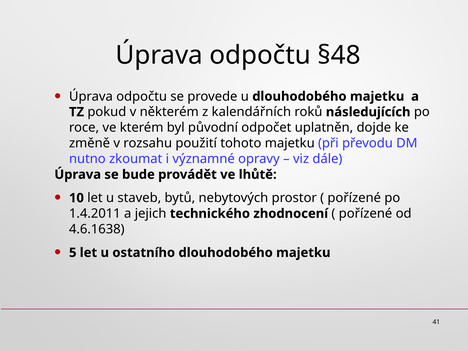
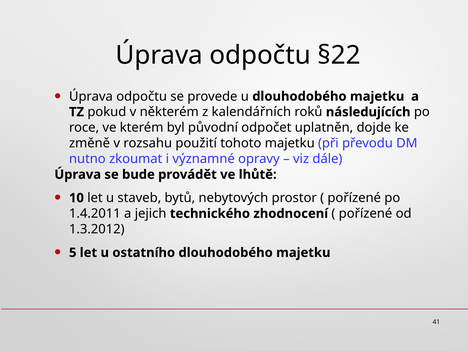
§48: §48 -> §22 (339, 55)
4.6.1638: 4.6.1638 -> 1.3.2012 (97, 229)
